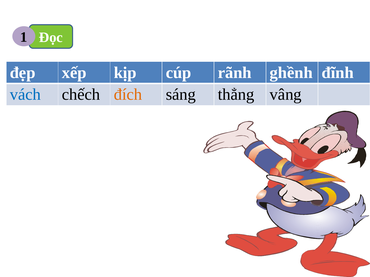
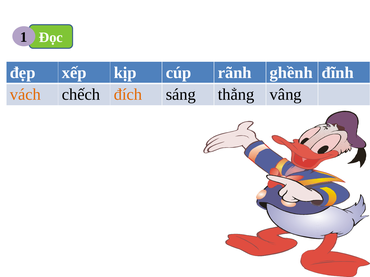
vách colour: blue -> orange (25, 95)
